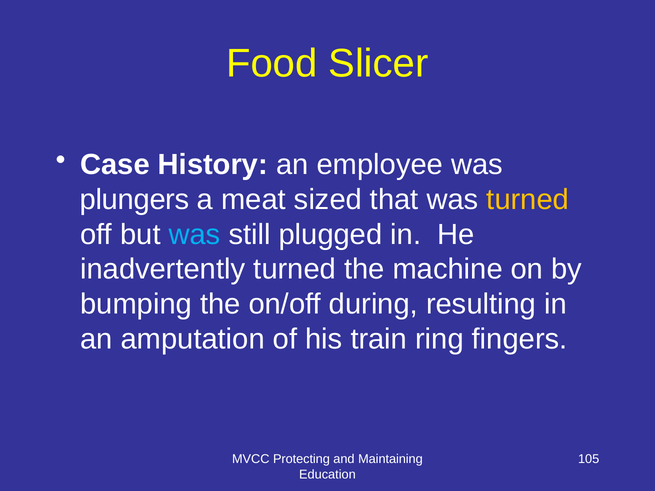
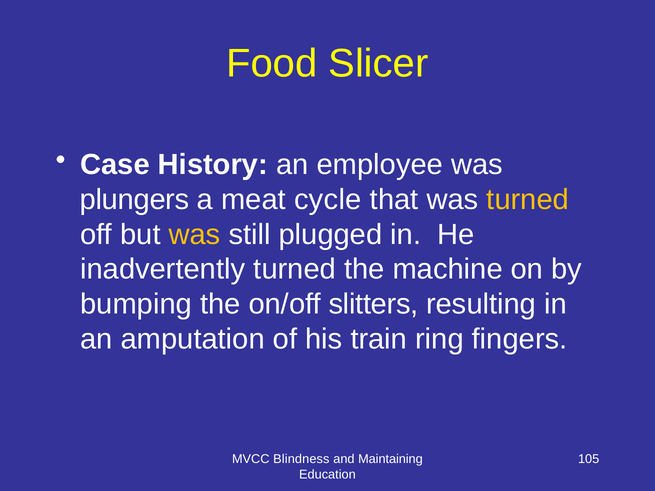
sized: sized -> cycle (328, 200)
was colour: light blue -> yellow (195, 235)
during: during -> slitters (374, 304)
Protecting: Protecting -> Blindness (301, 459)
